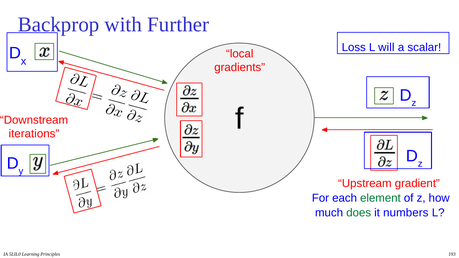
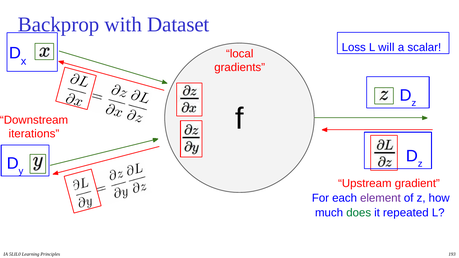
Further: Further -> Dataset (178, 24)
element colour: green -> purple (380, 198)
numbers: numbers -> repeated (406, 213)
